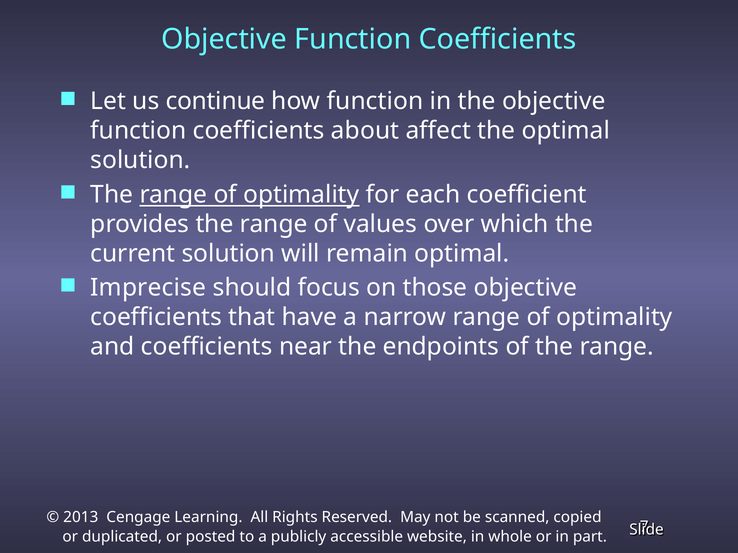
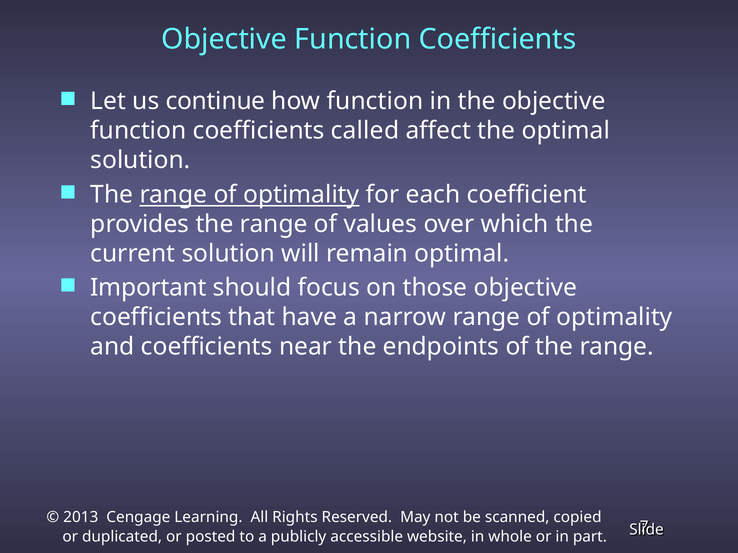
about: about -> called (365, 131)
Imprecise: Imprecise -> Important (149, 288)
